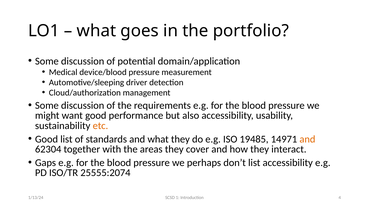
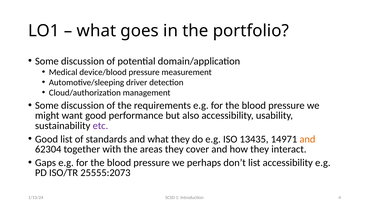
etc colour: orange -> purple (100, 126)
19485: 19485 -> 13435 (254, 140)
25555:2074: 25555:2074 -> 25555:2073 (105, 173)
